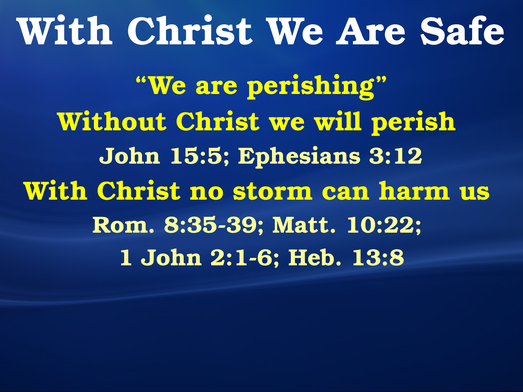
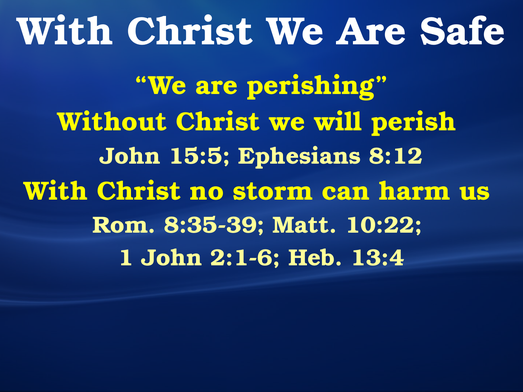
3:12: 3:12 -> 8:12 (396, 156)
13:8: 13:8 -> 13:4 (378, 258)
